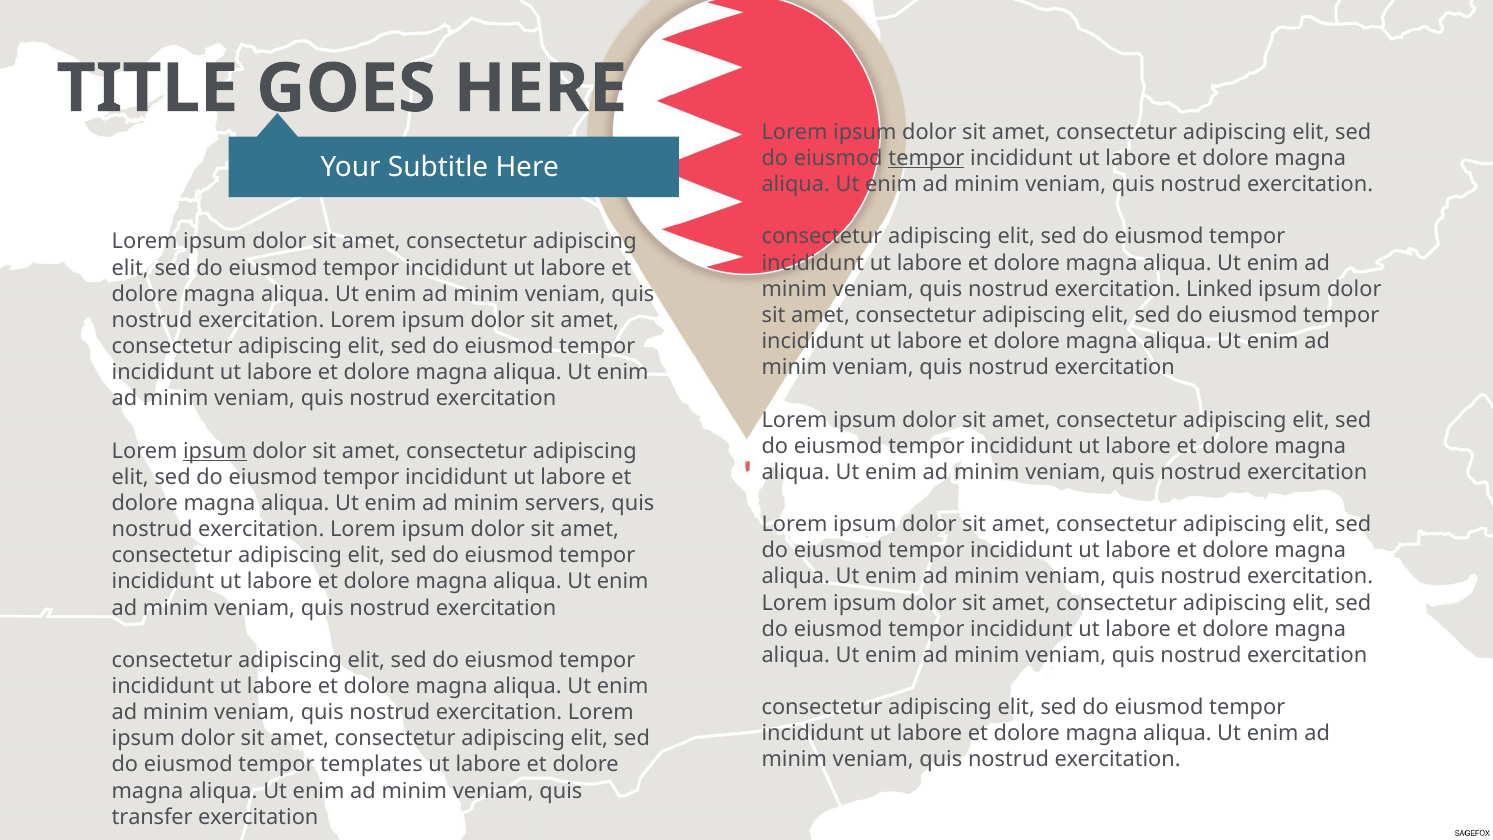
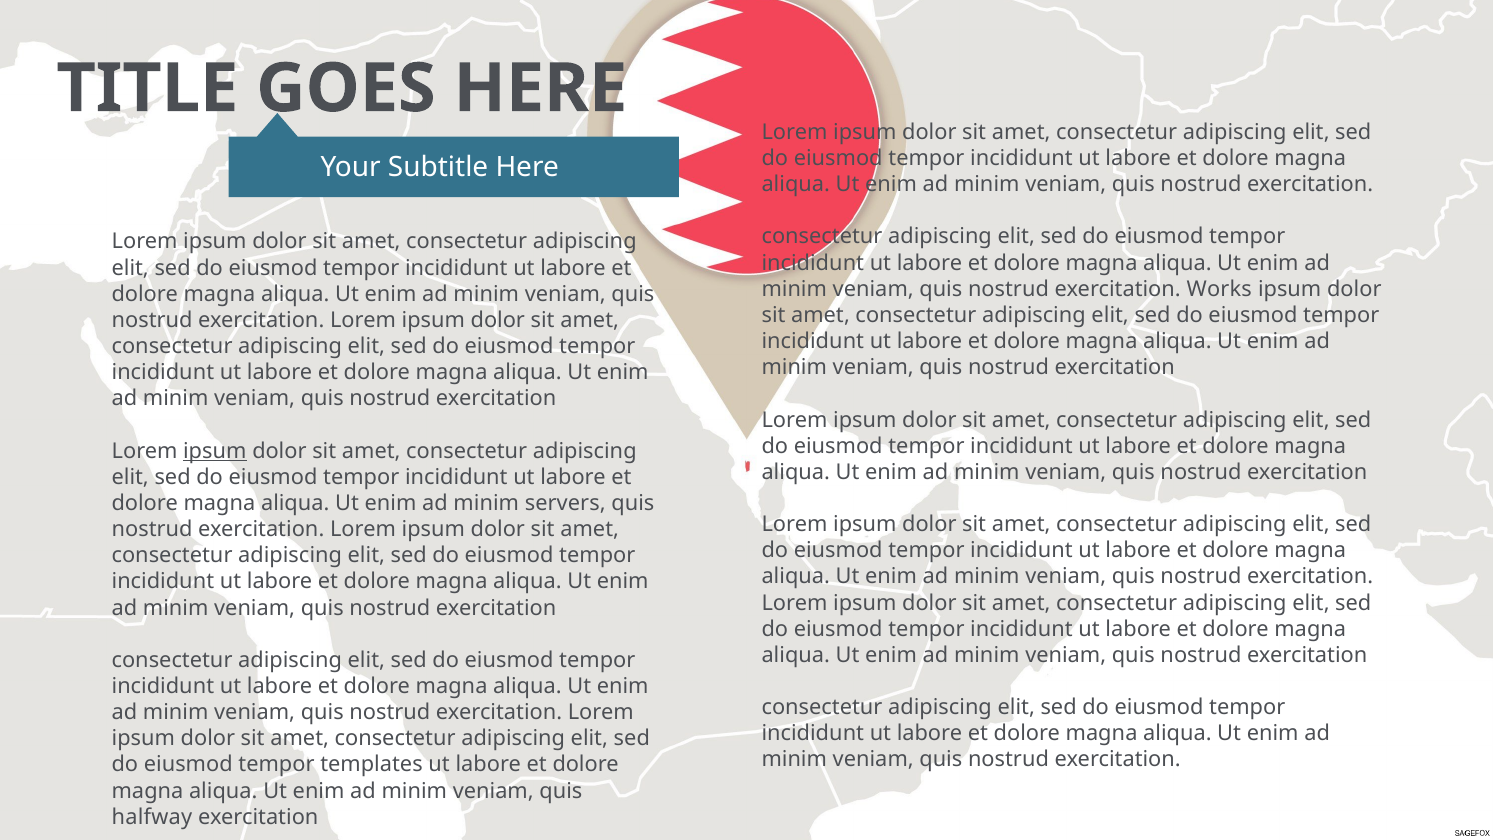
tempor underline: present -> none (926, 158)
Linked: Linked -> Works (1219, 289)
transfer: transfer -> halfway (152, 817)
